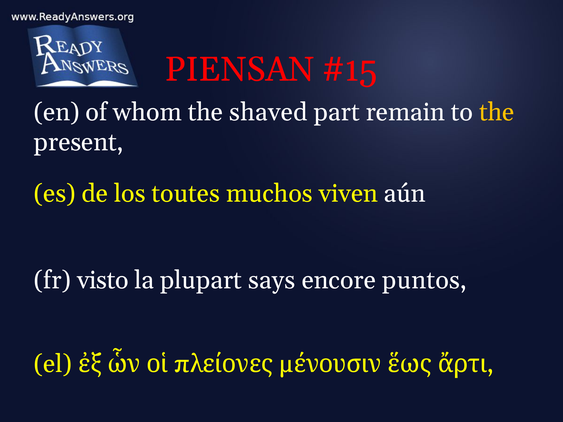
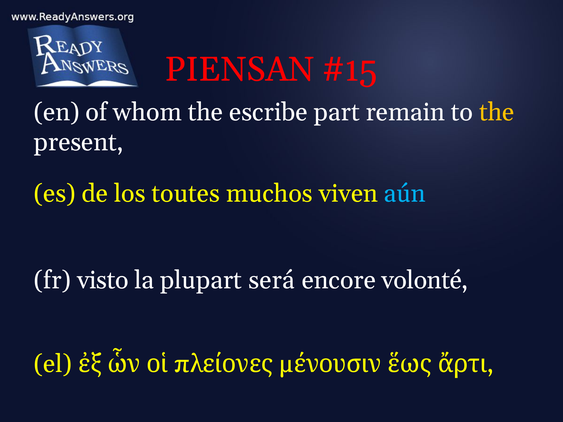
shaved: shaved -> escribe (268, 112)
aún colour: white -> light blue (405, 194)
says: says -> será (272, 281)
puntos: puntos -> volonté (425, 281)
